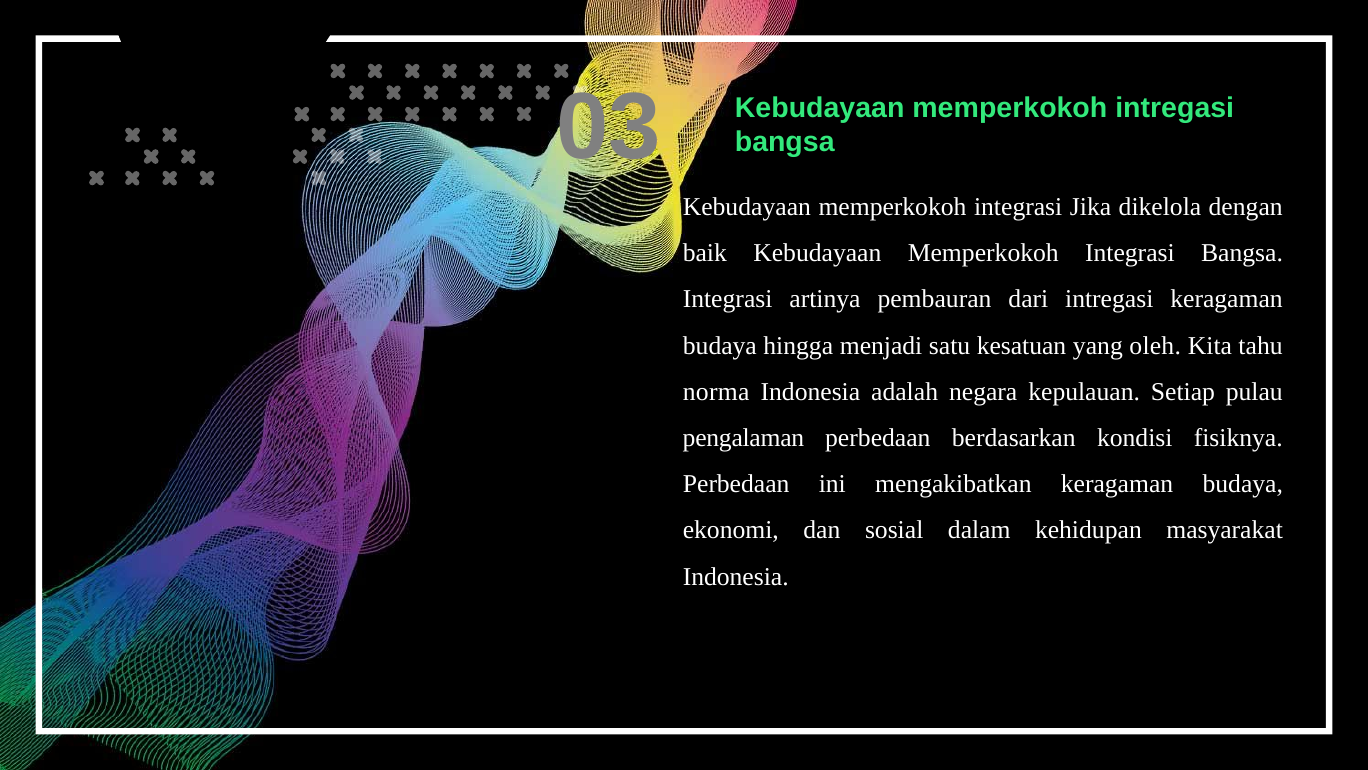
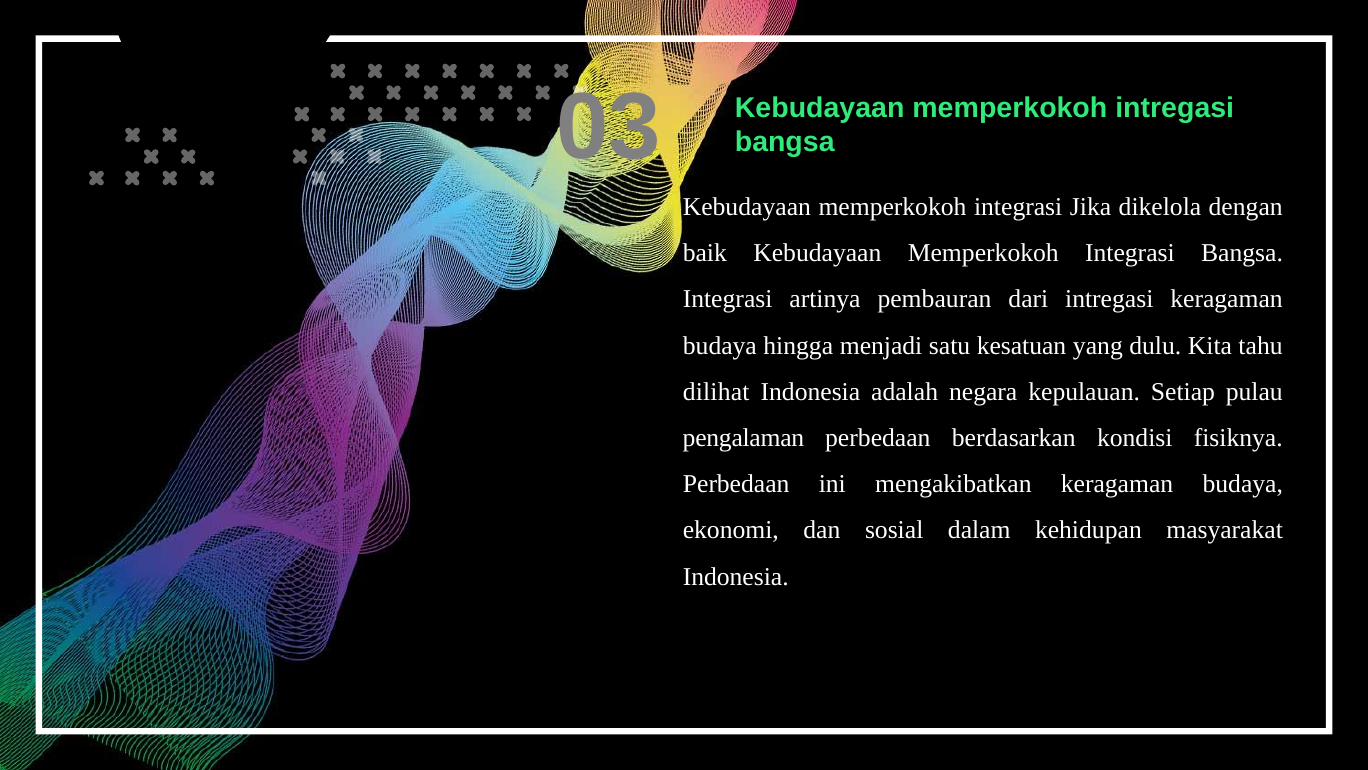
oleh: oleh -> dulu (1155, 345)
norma: norma -> dilihat (716, 392)
